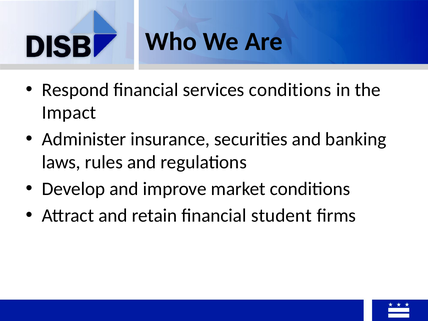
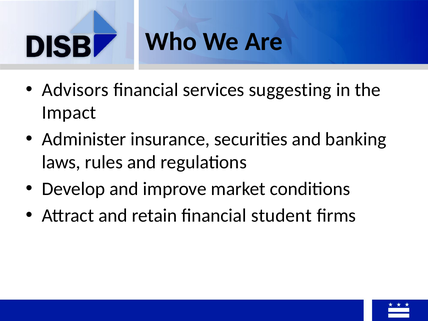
Respond: Respond -> Advisors (75, 90)
services conditions: conditions -> suggesting (290, 90)
